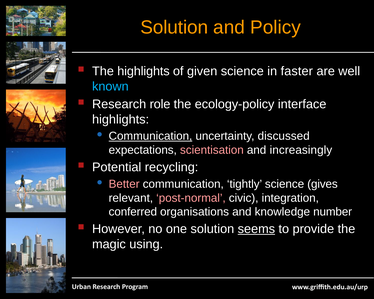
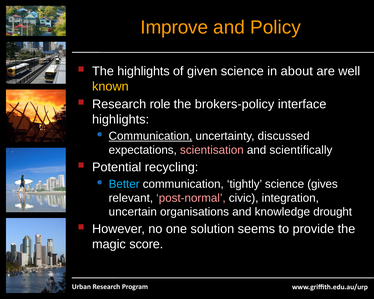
Solution: Solution -> Improve (174, 27)
faster: faster -> about (297, 71)
known colour: light blue -> yellow (110, 87)
ecology-policy: ecology-policy -> brokers-policy (235, 104)
increasingly: increasingly -> scientifically (301, 150)
Better colour: pink -> light blue (124, 184)
conferred: conferred -> uncertain (133, 212)
number: number -> drought (333, 212)
seems underline: present -> none (256, 229)
using: using -> score (146, 244)
